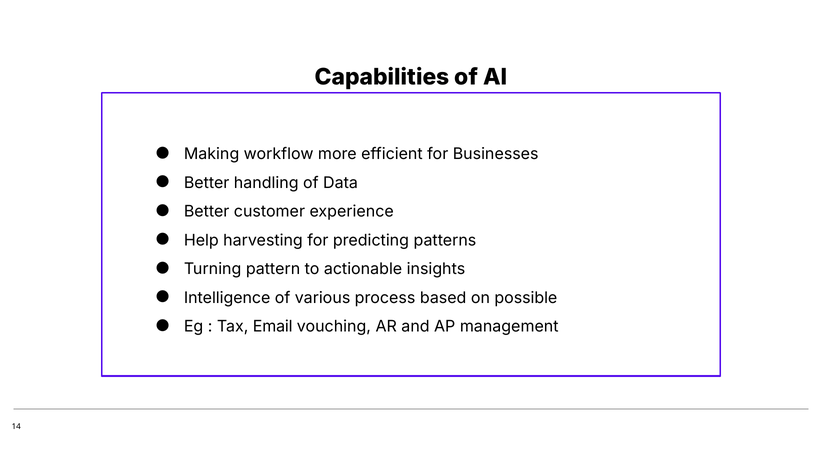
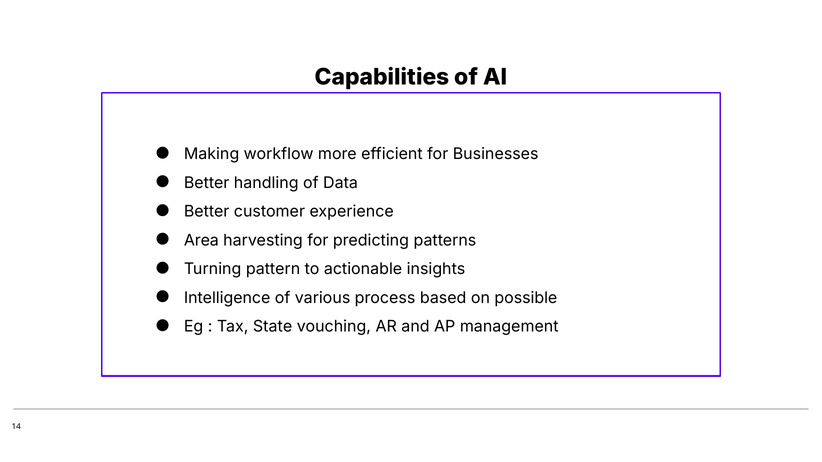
Help: Help -> Area (201, 240)
Email: Email -> State (273, 327)
